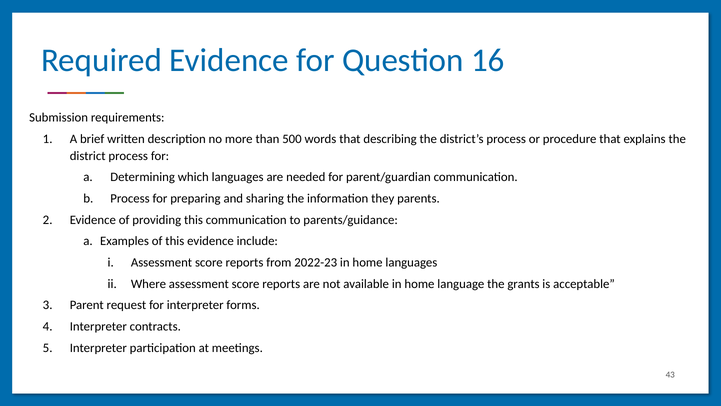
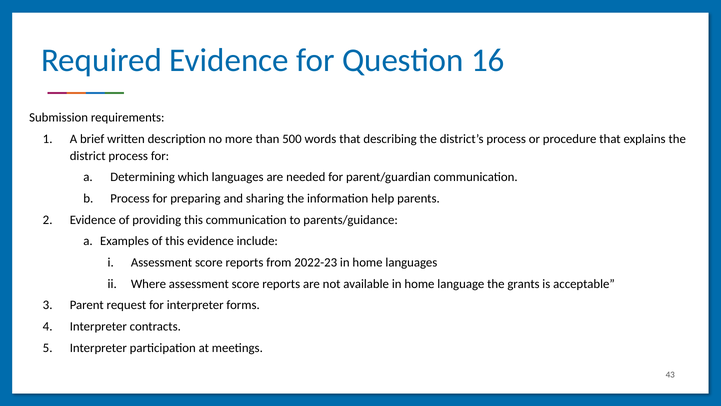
they: they -> help (383, 198)
